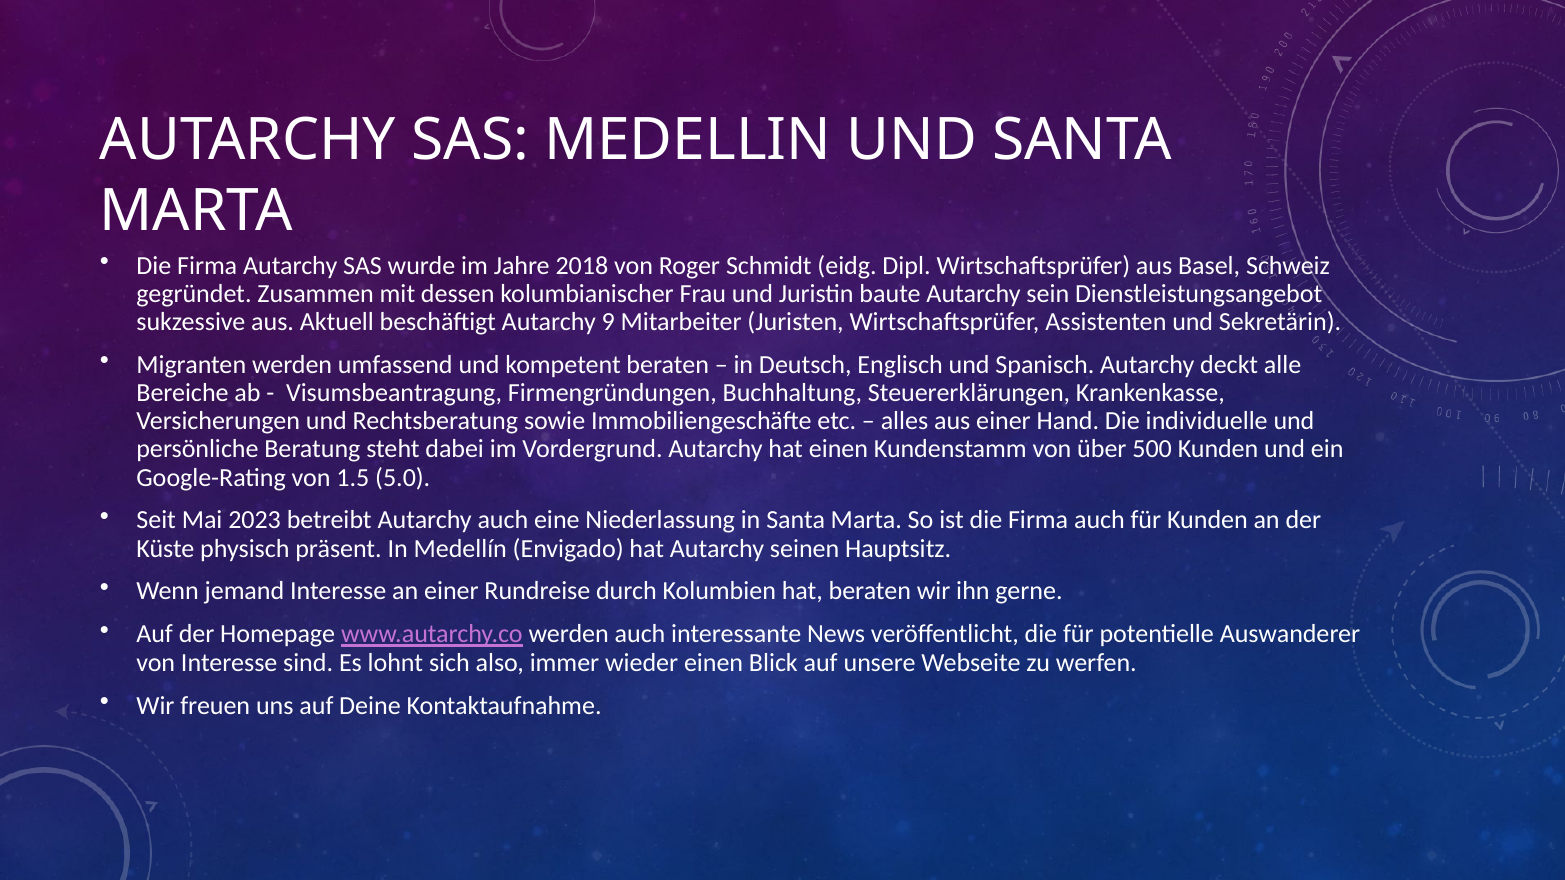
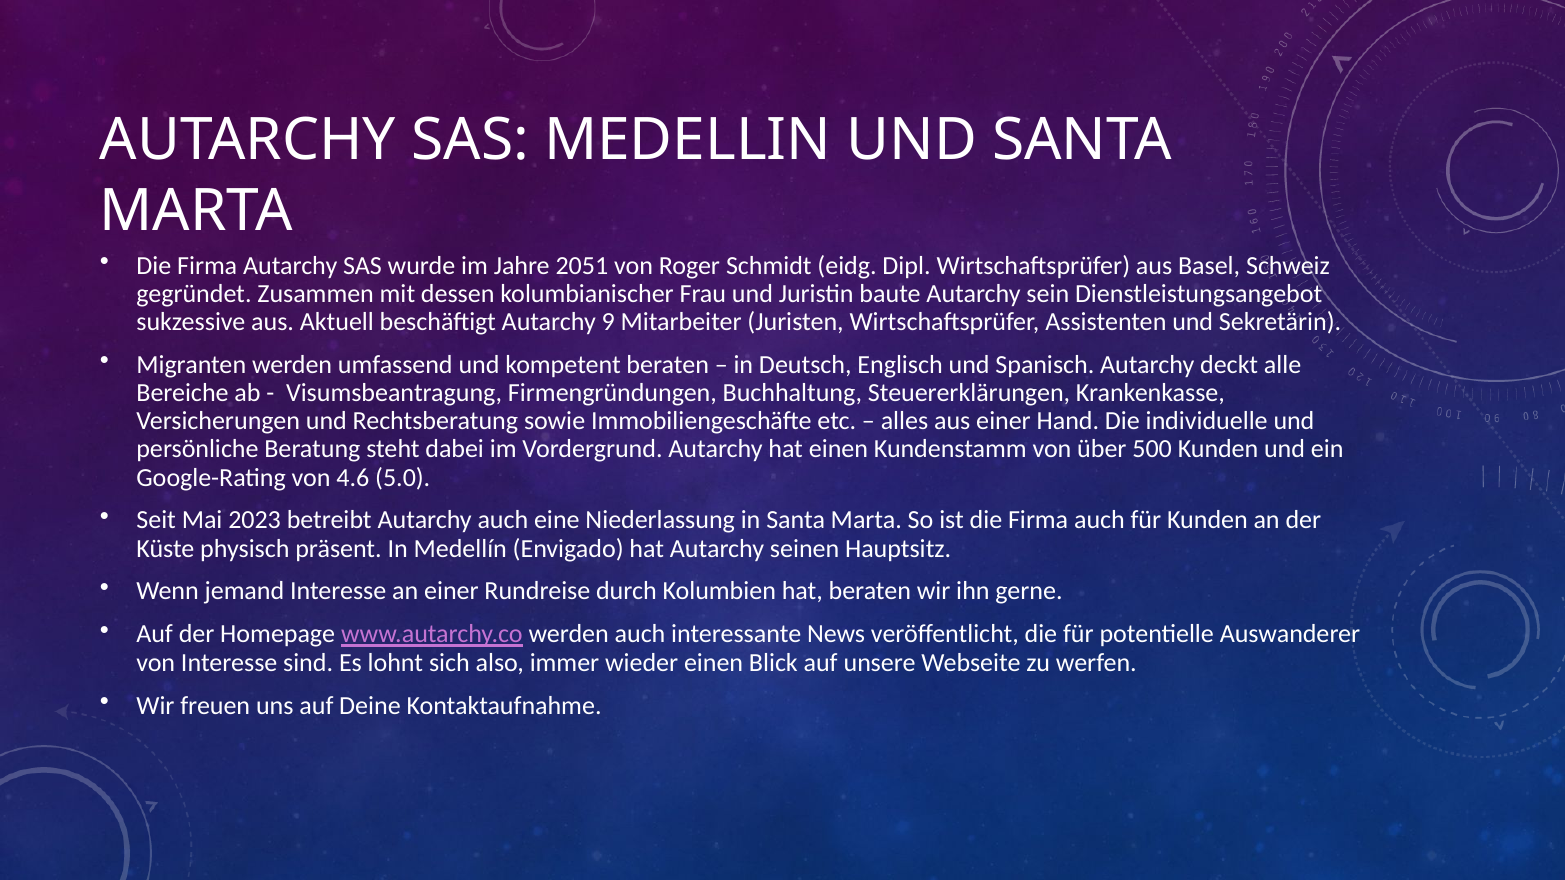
2018: 2018 -> 2051 (582, 266)
1.5: 1.5 -> 4.6 (353, 478)
